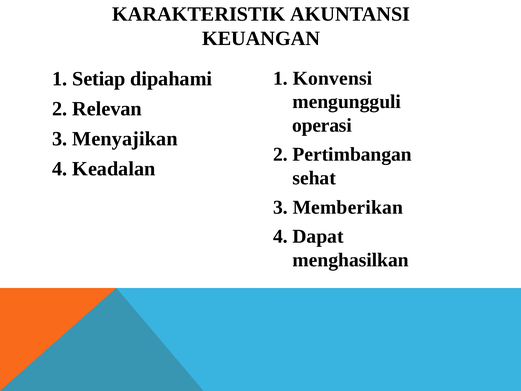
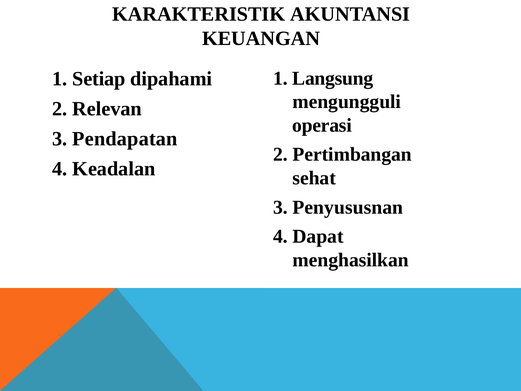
Konvensi: Konvensi -> Langsung (333, 78)
Menyajikan: Menyajikan -> Pendapatan (125, 139)
Memberikan: Memberikan -> Penyususnan (348, 207)
